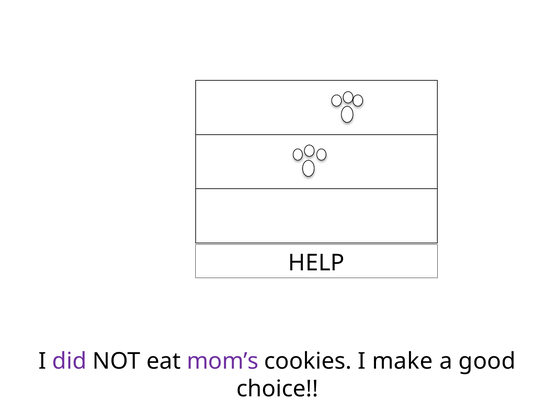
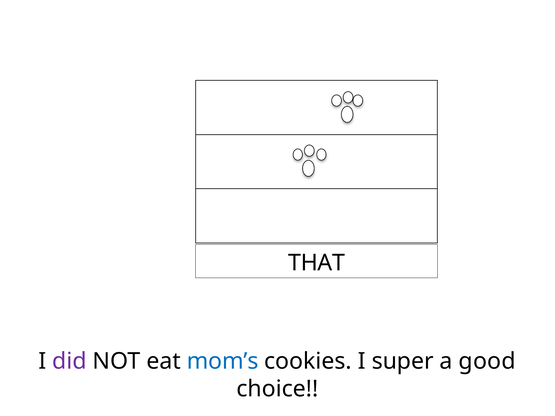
HELP: HELP -> THAT (317, 263)
mom’s colour: purple -> blue (223, 361)
make: make -> super (403, 361)
